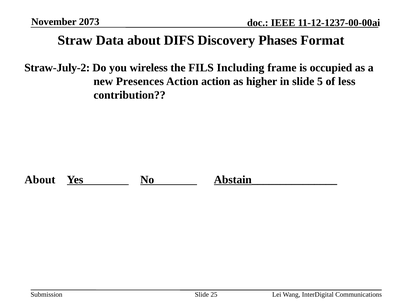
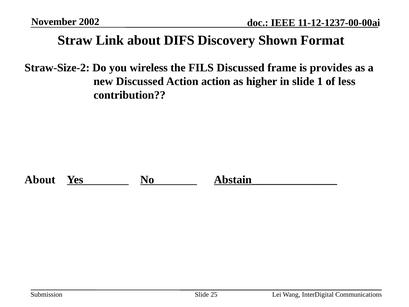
2073: 2073 -> 2002 (89, 22)
Data: Data -> Link (110, 40)
Phases: Phases -> Shown (278, 40)
Straw-July-2: Straw-July-2 -> Straw-Size-2 (57, 68)
FILS Including: Including -> Discussed (241, 68)
occupied: occupied -> provides (331, 68)
new Presences: Presences -> Discussed (140, 81)
5: 5 -> 1 (320, 81)
